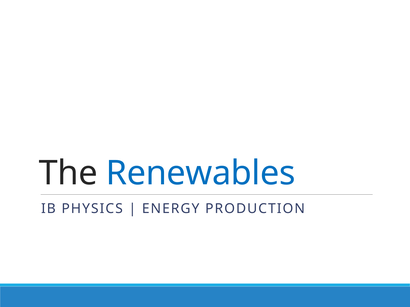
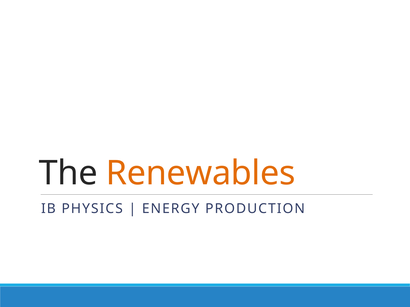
Renewables colour: blue -> orange (201, 174)
